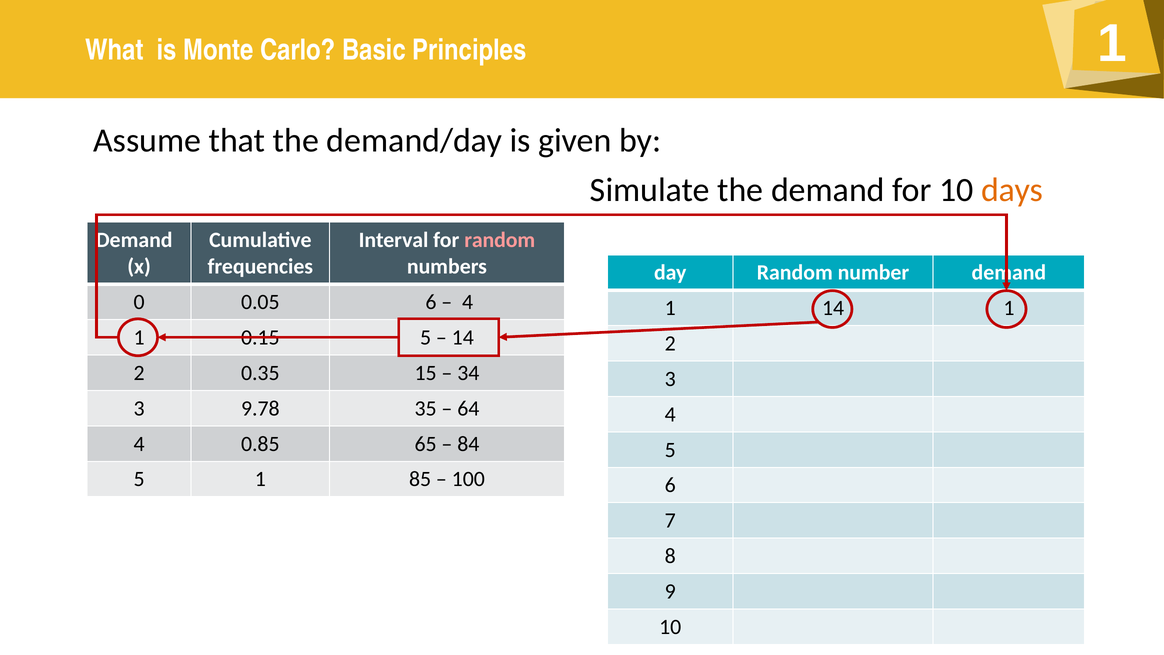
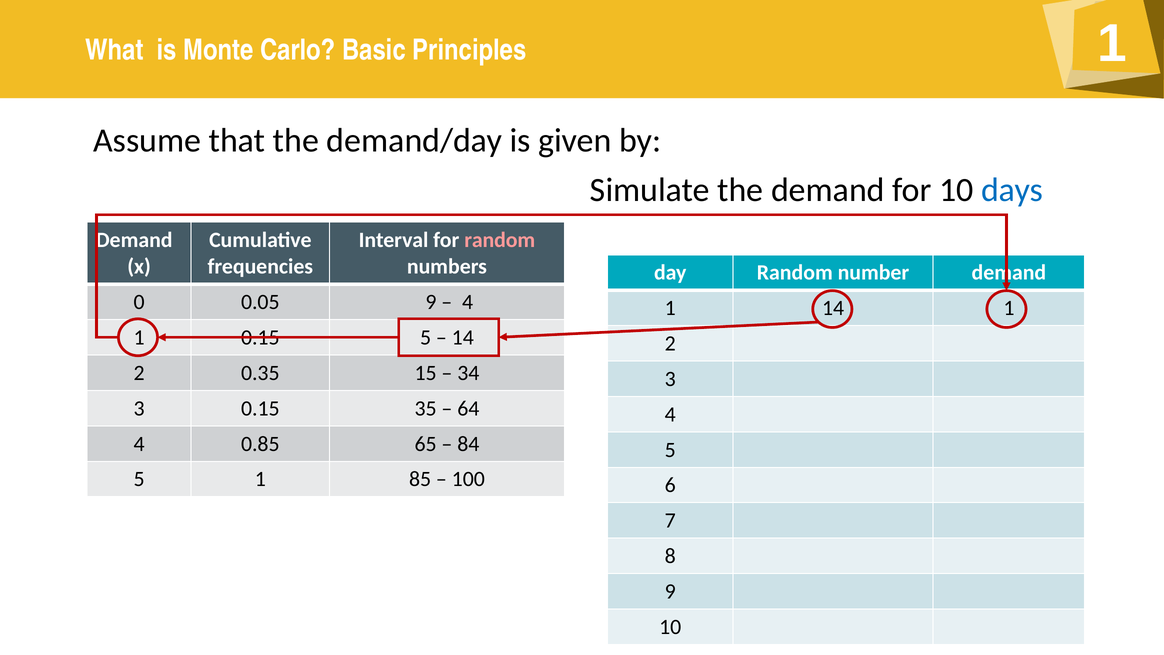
days colour: orange -> blue (1012, 190)
0.05 6: 6 -> 9 (431, 302)
3 9.78: 9.78 -> 0.15 (260, 408)
